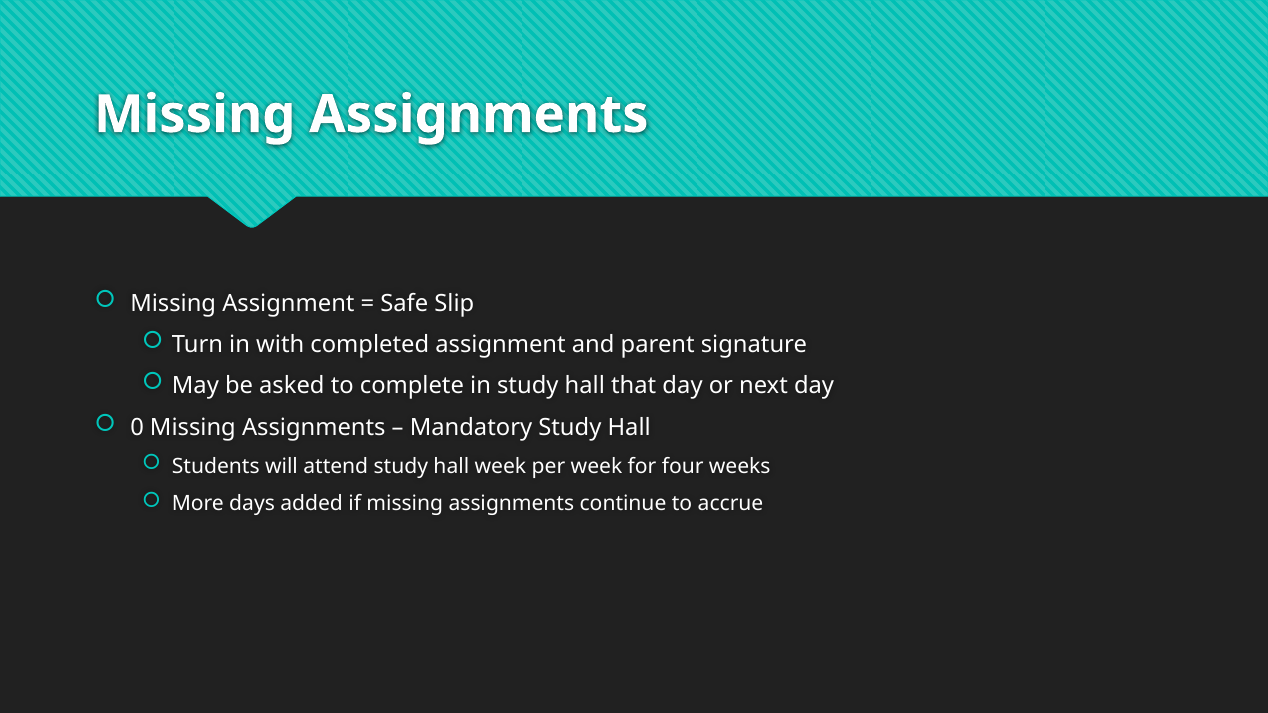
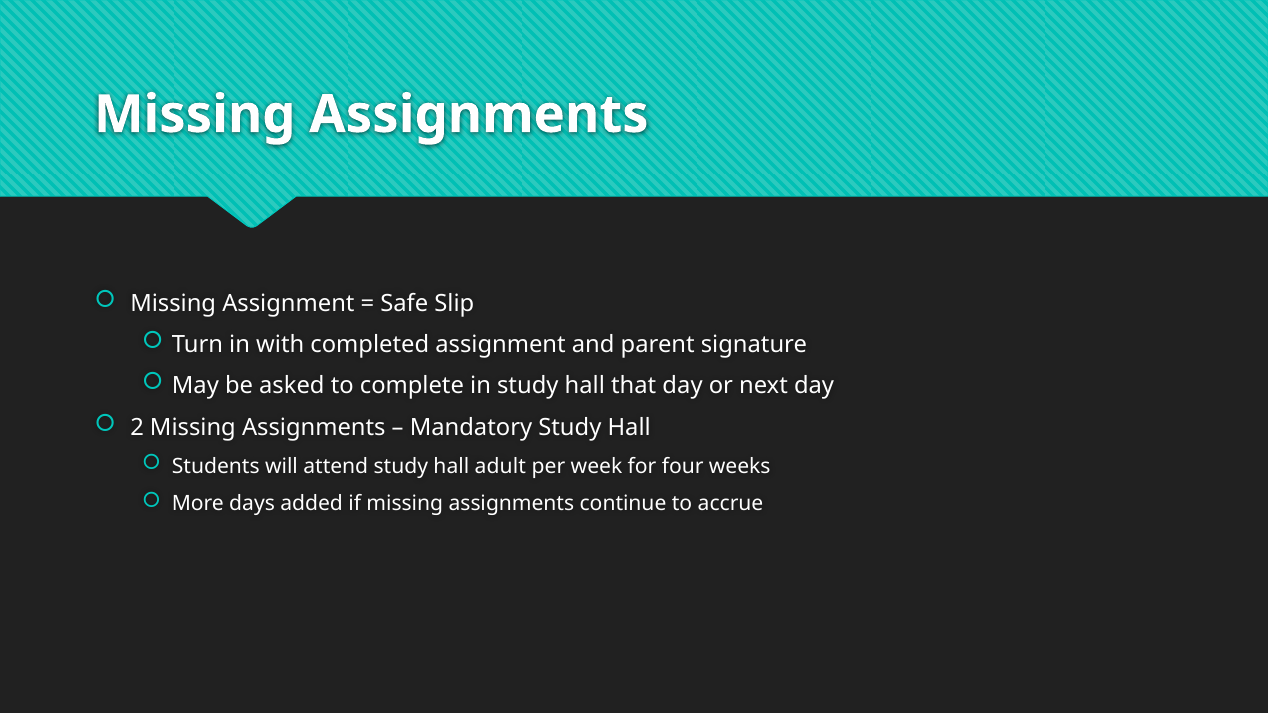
0: 0 -> 2 (137, 427)
hall week: week -> adult (500, 466)
